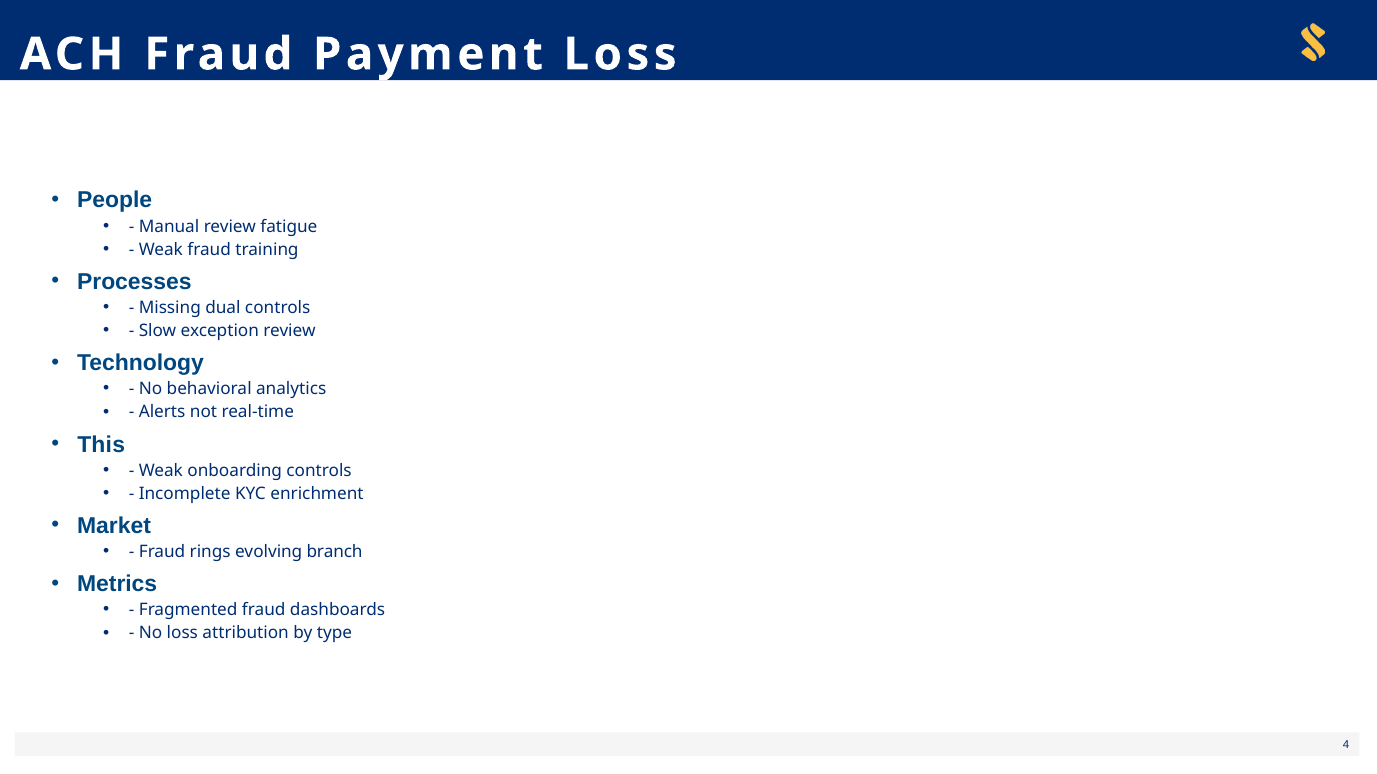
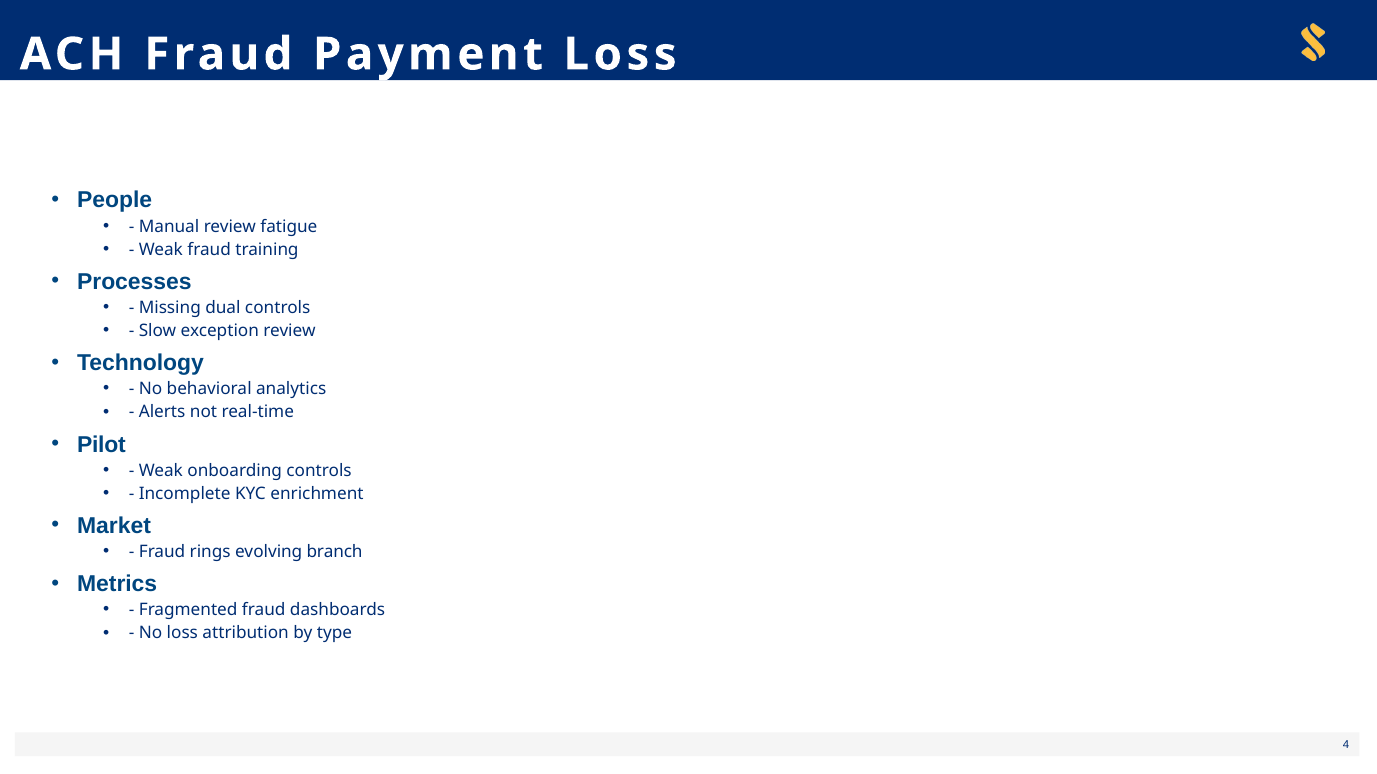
This: This -> Pilot (101, 445)
